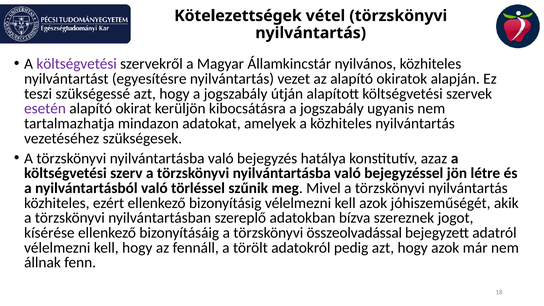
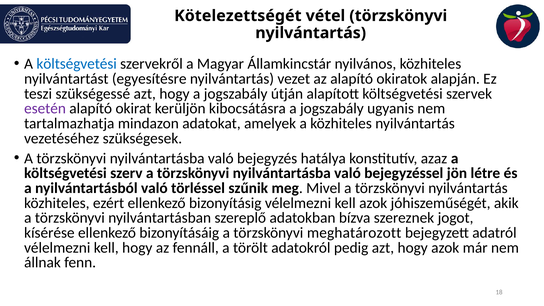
Kötelezettségek: Kötelezettségek -> Kötelezettségét (238, 16)
költségvetési colour: purple -> blue (77, 64)
összeolvadással: összeolvadással -> meghatározott (354, 233)
